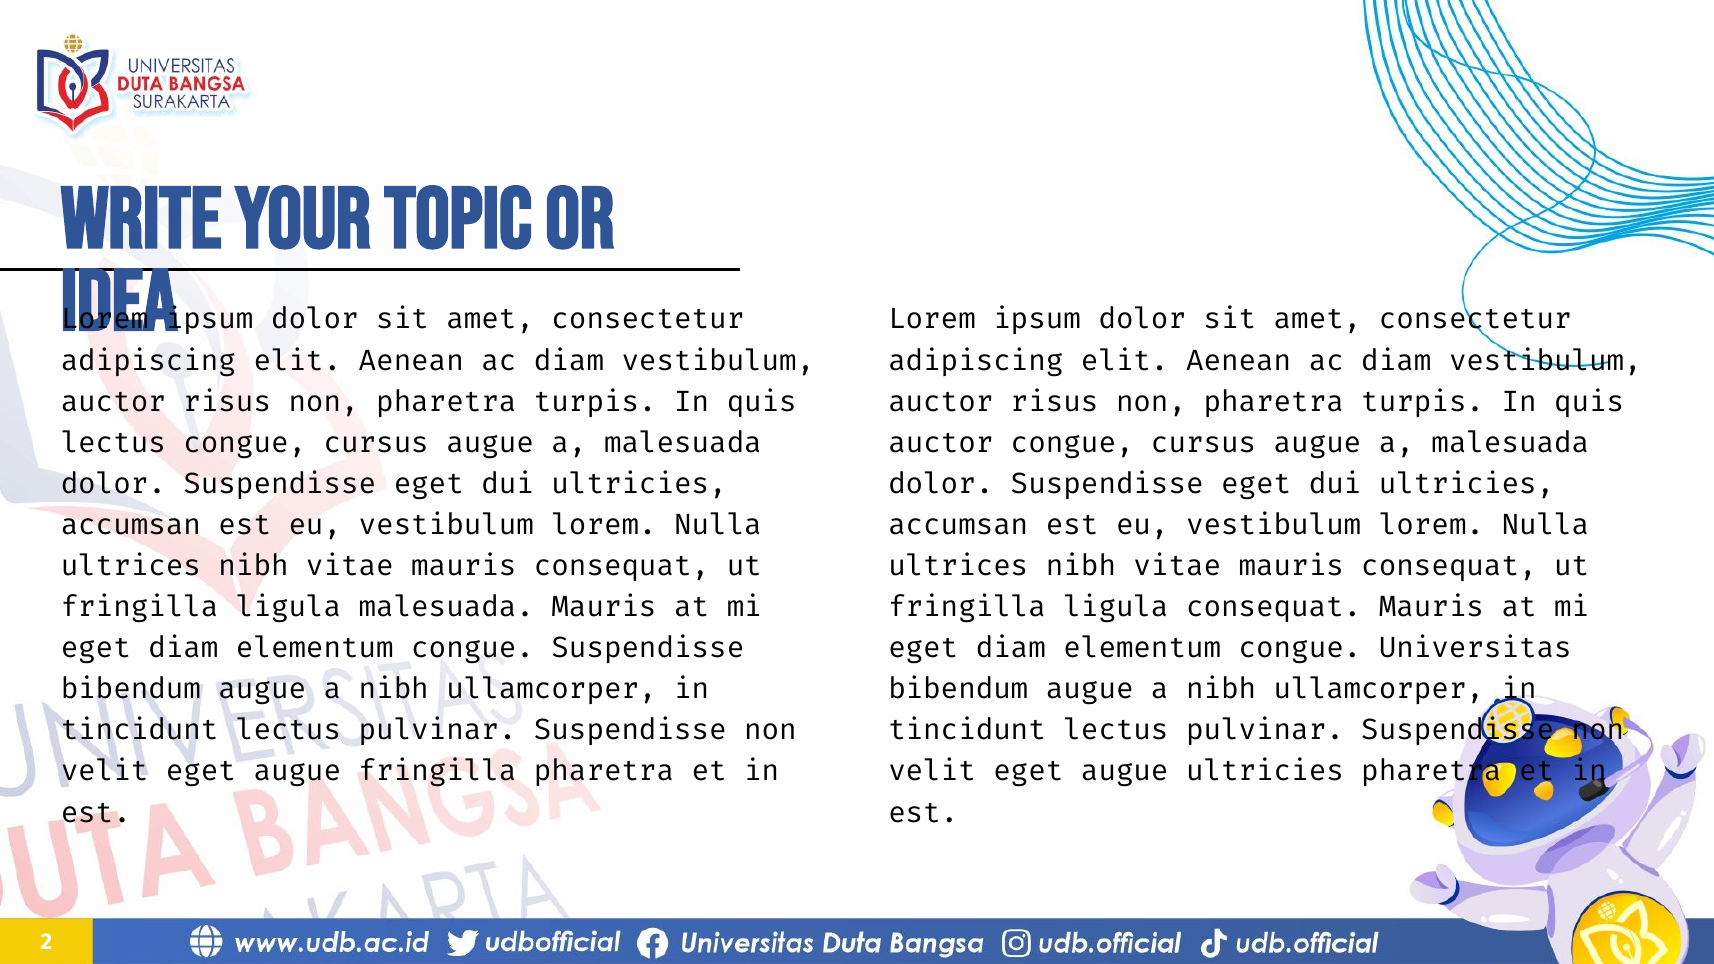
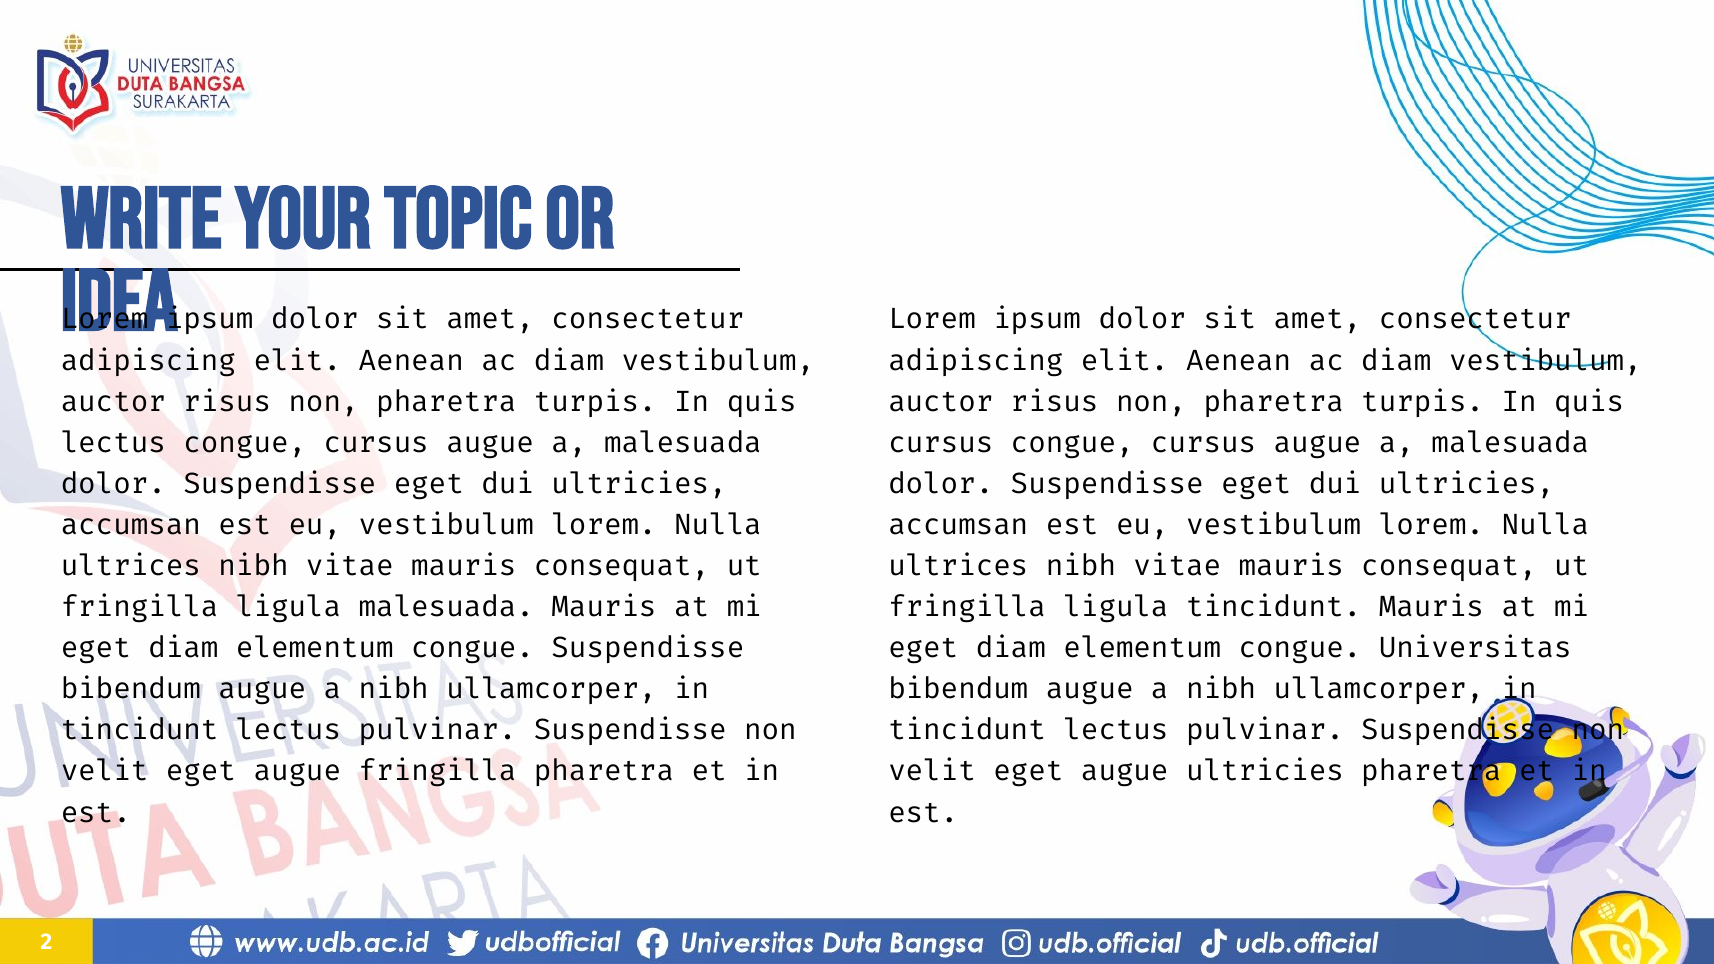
auctor: auctor -> cursus (941, 443)
ligula consequat: consequat -> tincidunt (1274, 607)
